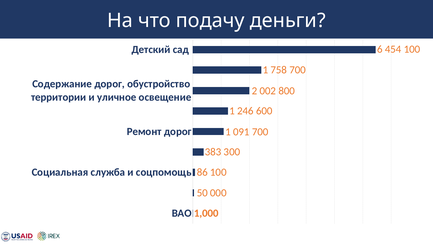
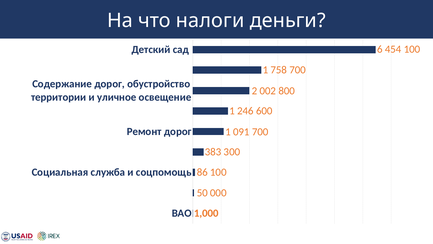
подачу: подачу -> налоги (210, 20)
